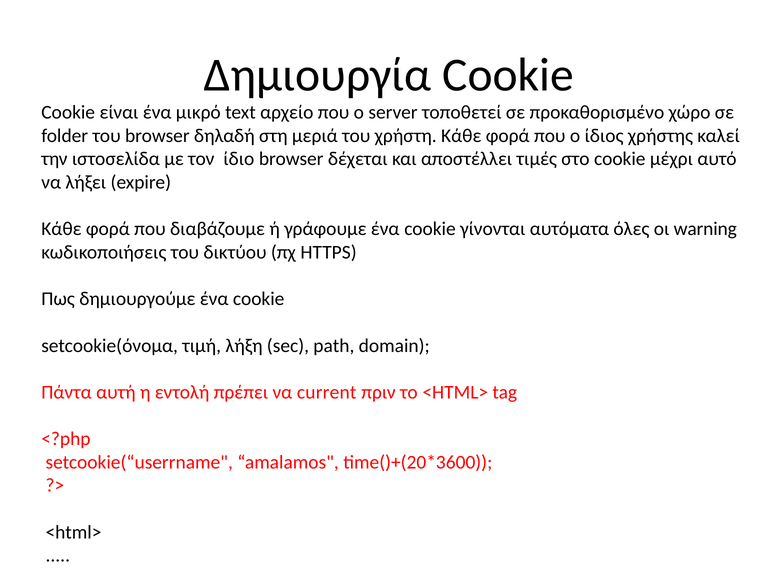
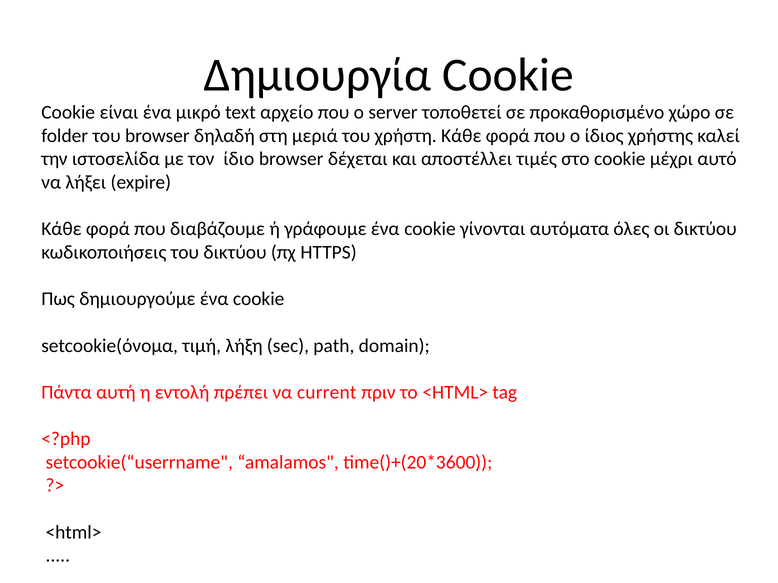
οι warning: warning -> δικτύου (705, 229)
